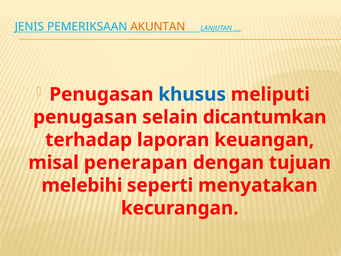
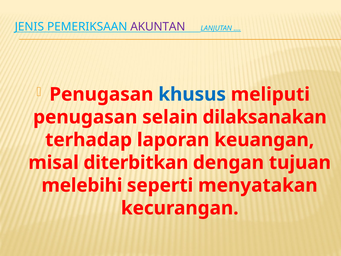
AKUNTAN colour: orange -> purple (158, 27)
dicantumkan: dicantumkan -> dilaksanakan (265, 117)
penerapan: penerapan -> diterbitkan (136, 162)
